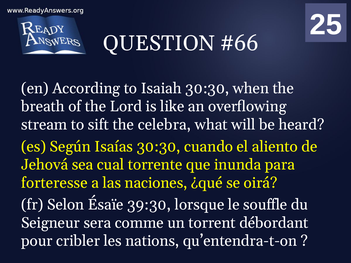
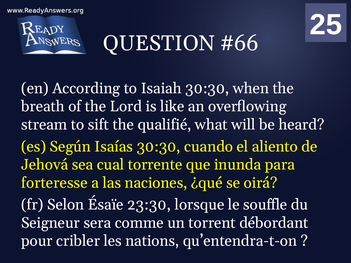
celebra: celebra -> qualifié (164, 125)
39:30: 39:30 -> 23:30 (149, 205)
